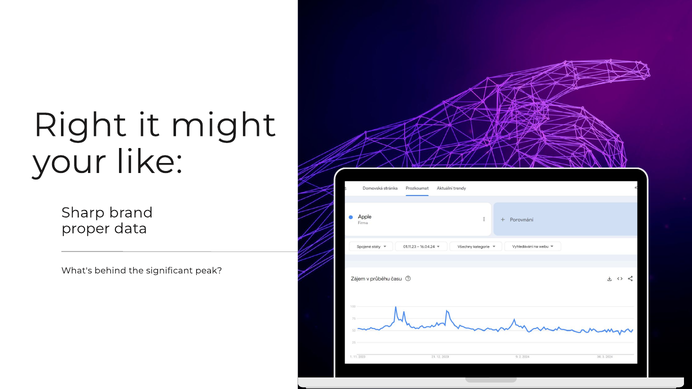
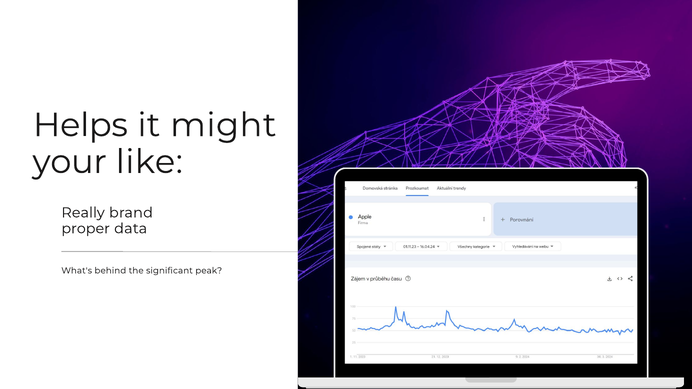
Right: Right -> Helps (80, 125)
Sharp: Sharp -> Really (83, 213)
